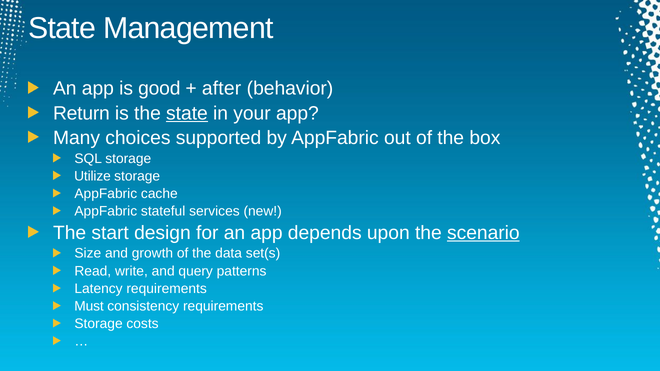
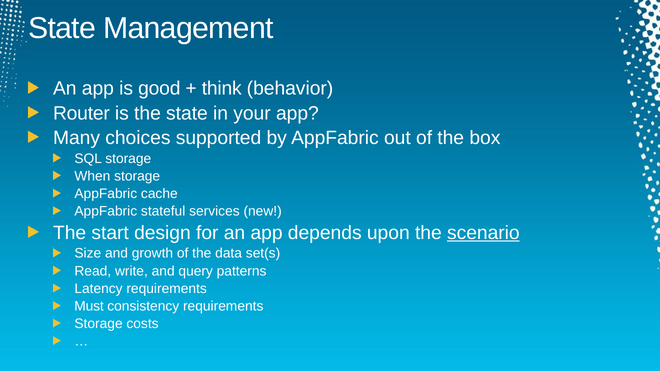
after: after -> think (222, 89)
Return: Return -> Router (81, 113)
state underline: present -> none (187, 113)
Utilize: Utilize -> When (92, 176)
